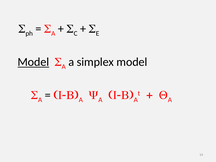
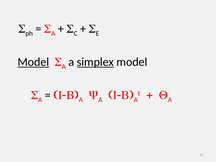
simplex underline: none -> present (95, 62)
